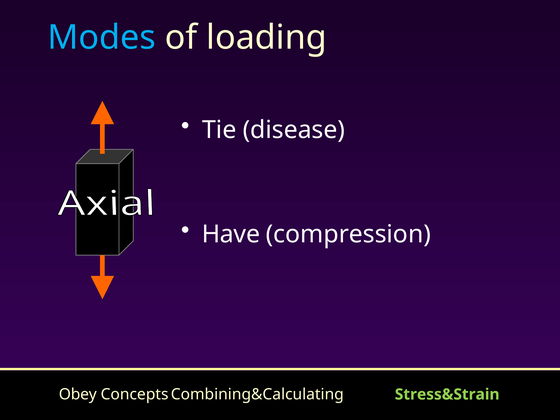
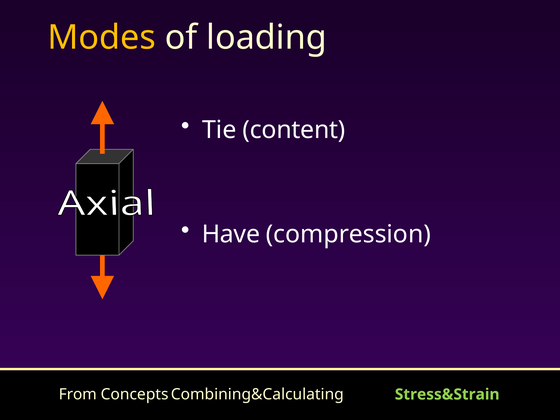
Modes colour: light blue -> yellow (102, 37)
disease: disease -> content (294, 130)
Obey: Obey -> From (78, 394)
